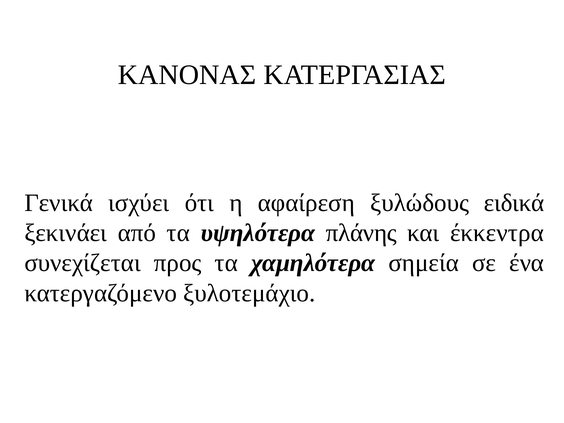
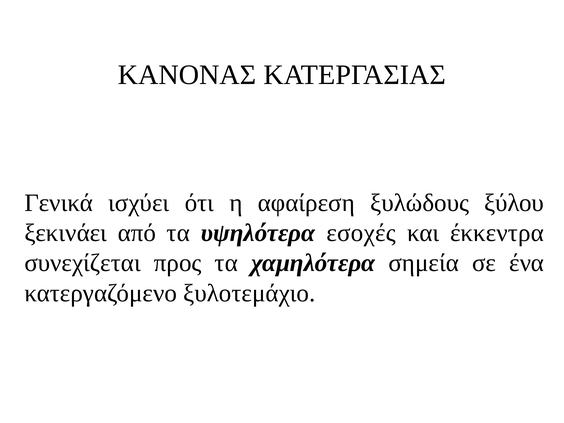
ειδικά: ειδικά -> ξύλου (514, 203)
πλάνης: πλάνης -> εσοχές (361, 233)
